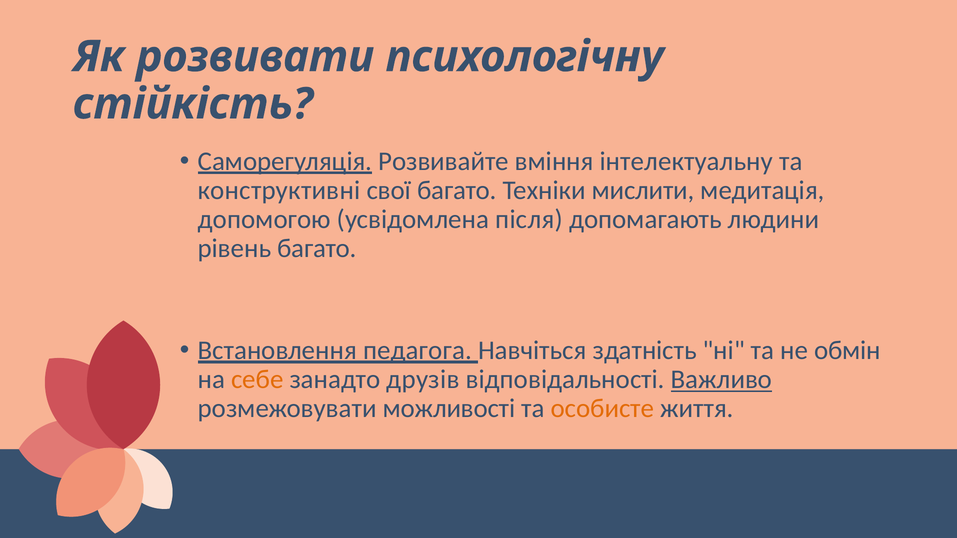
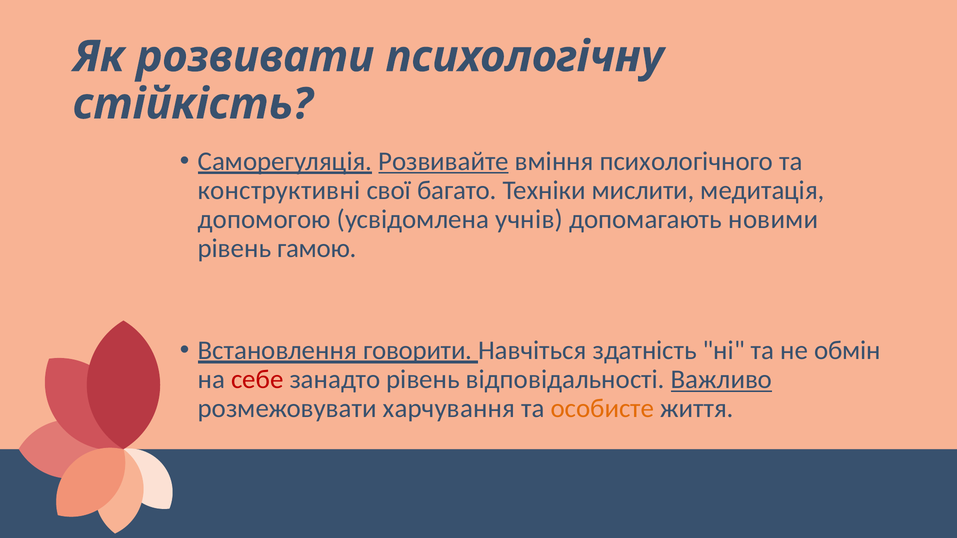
Розвивайте underline: none -> present (444, 161)
інтелектуальну: інтелектуальну -> психологічного (686, 161)
після: після -> учнів (529, 219)
людини: людини -> новими (773, 219)
рівень багато: багато -> гамою (317, 249)
педагога: педагога -> говорити (418, 351)
себе colour: orange -> red (257, 380)
занадто друзів: друзів -> рівень (423, 380)
можливості: можливості -> харчування (449, 409)
